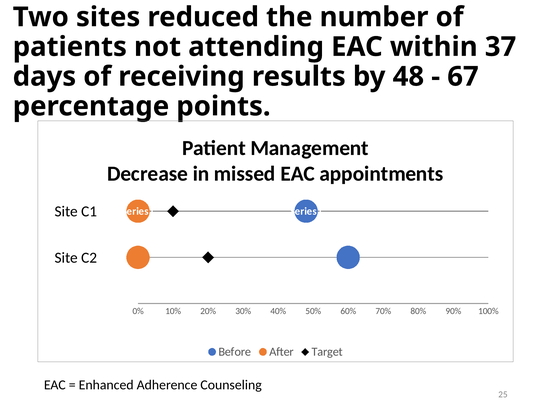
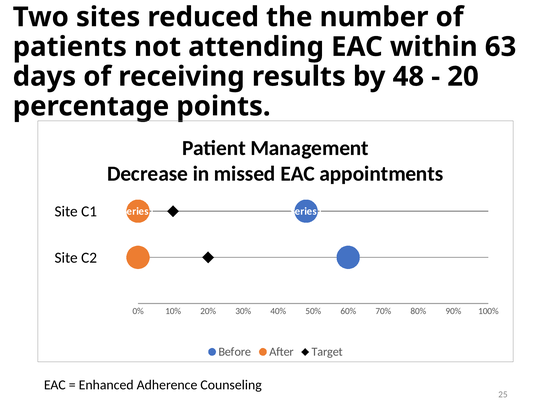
37: 37 -> 63 (501, 47)
67: 67 -> 20 (463, 77)
